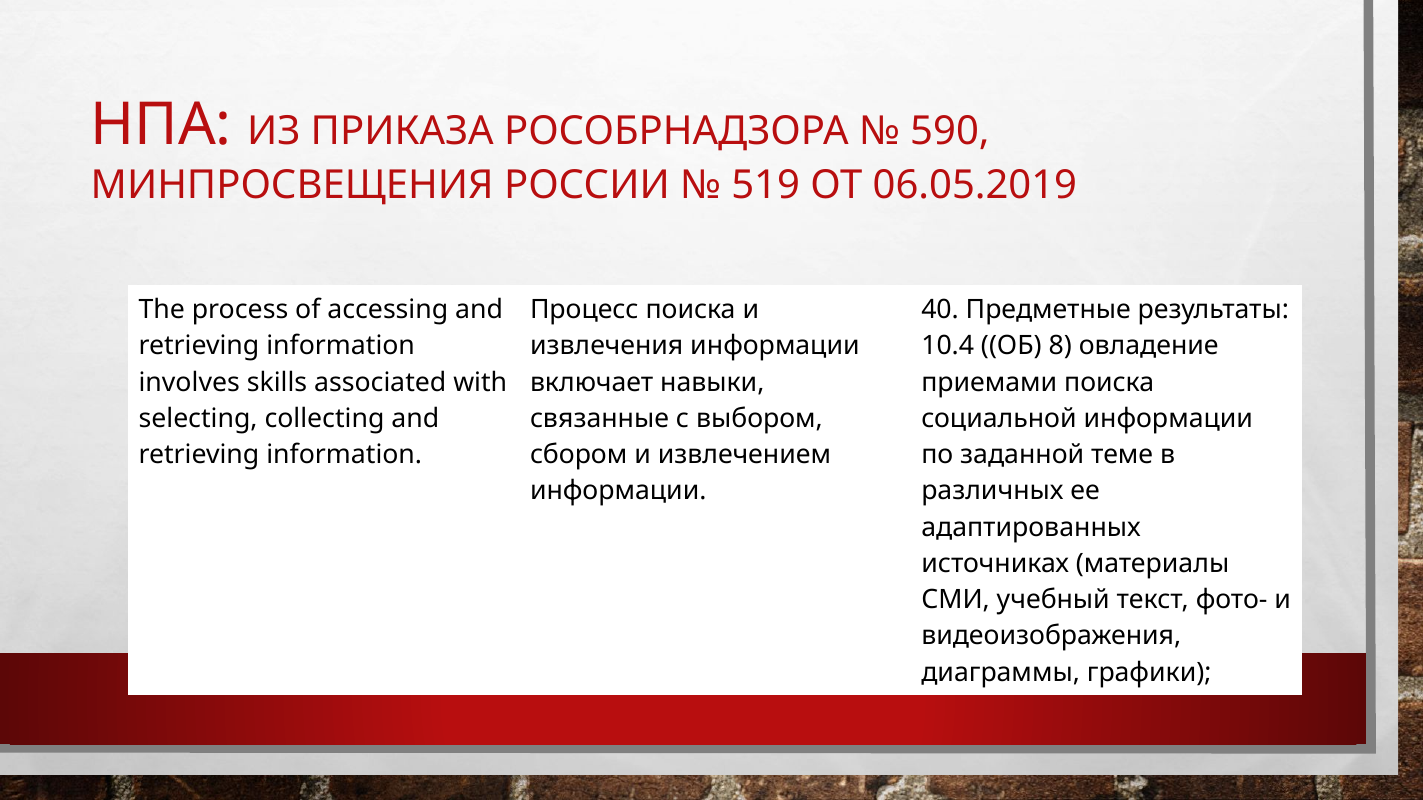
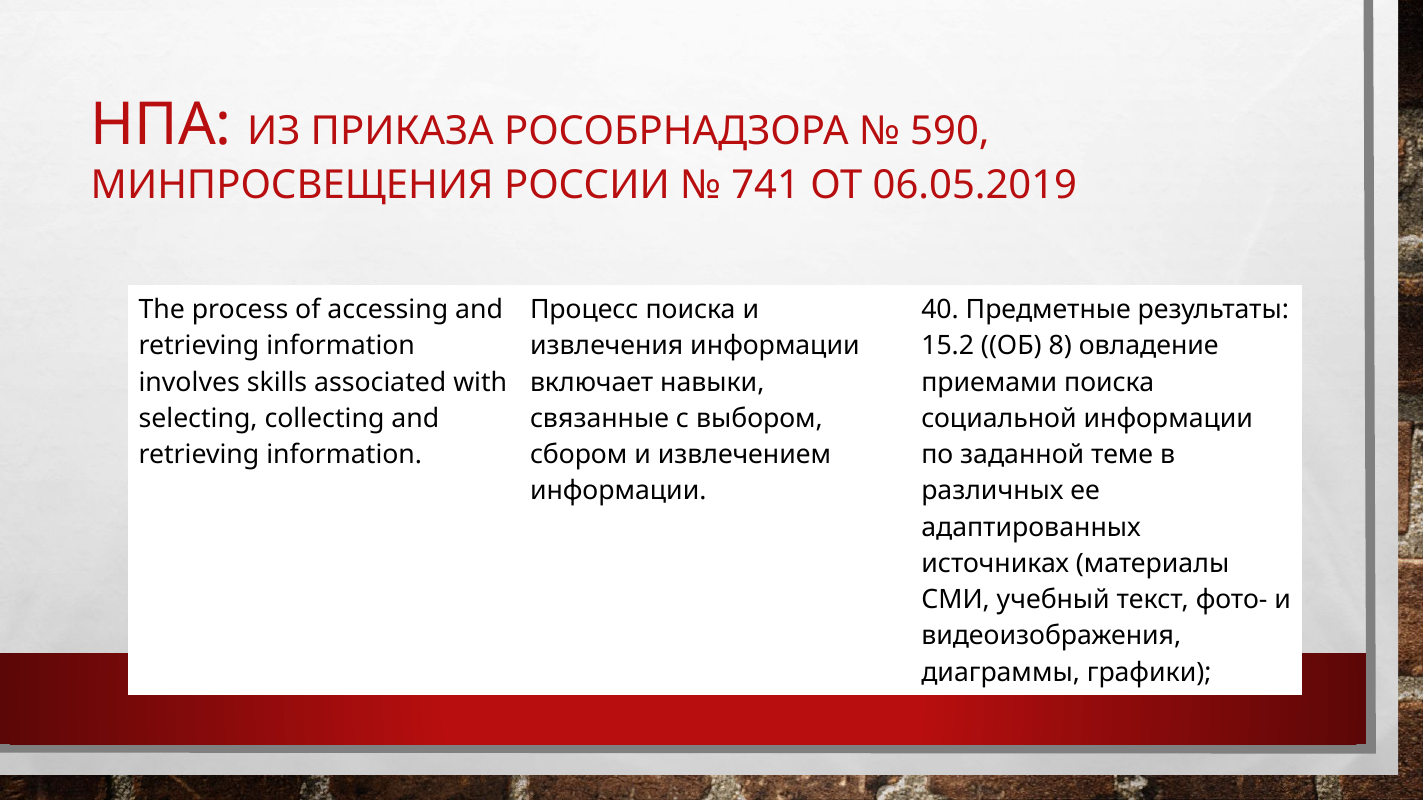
519: 519 -> 741 (766, 185)
10.4: 10.4 -> 15.2 (948, 346)
